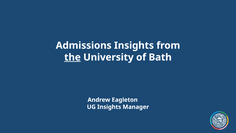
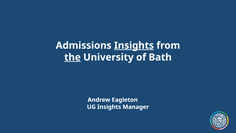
Insights underline: none -> present (134, 45)
